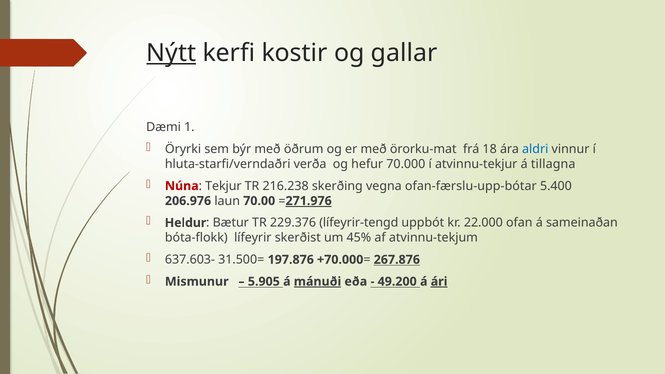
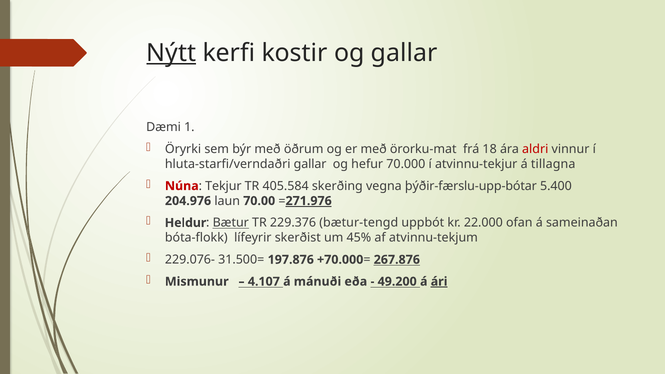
aldri colour: blue -> red (535, 149)
hluta-starfi/verndaðri verða: verða -> gallar (310, 164)
216.238: 216.238 -> 405.584 (286, 186)
ofan-færslu-upp-bótar: ofan-færslu-upp-bótar -> þýðir-færslu-upp-bótar (471, 186)
206.976: 206.976 -> 204.976 (188, 201)
Bætur underline: none -> present (231, 223)
lífeyrir-tengd: lífeyrir-tengd -> bætur-tengd (359, 223)
637.603-: 637.603- -> 229.076- (190, 260)
5.905: 5.905 -> 4.107 (264, 282)
mánuði underline: present -> none (317, 282)
